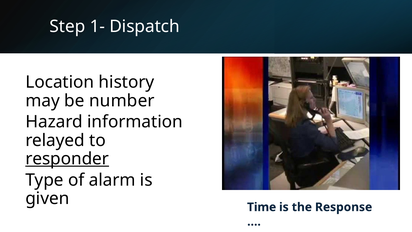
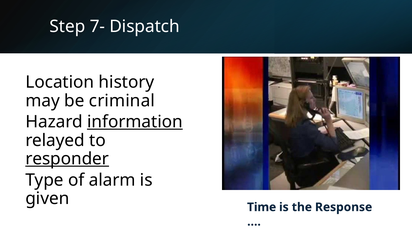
1-: 1- -> 7- (97, 27)
number: number -> criminal (122, 101)
information underline: none -> present (135, 122)
